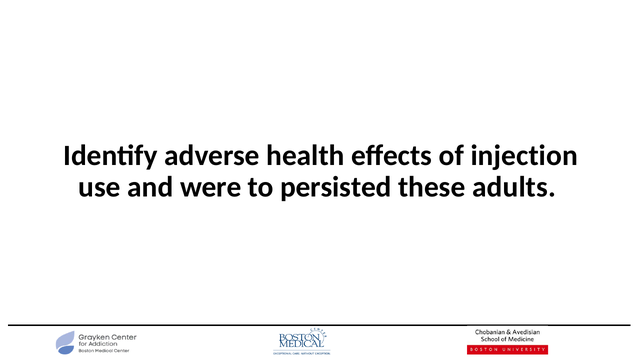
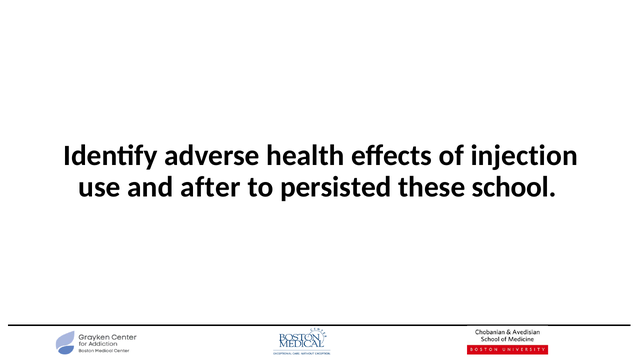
were: were -> after (210, 187)
adults: adults -> school (514, 187)
